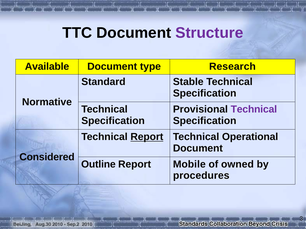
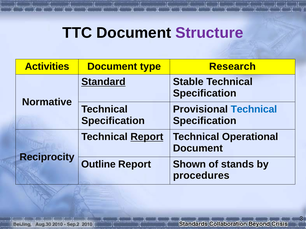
Available: Available -> Activities (47, 67)
Standard underline: none -> present (103, 82)
Technical colour: purple -> blue (254, 110)
Considered: Considered -> Reciprocity (47, 157)
Mobile: Mobile -> Shown (189, 165)
owned: owned -> stands (237, 165)
